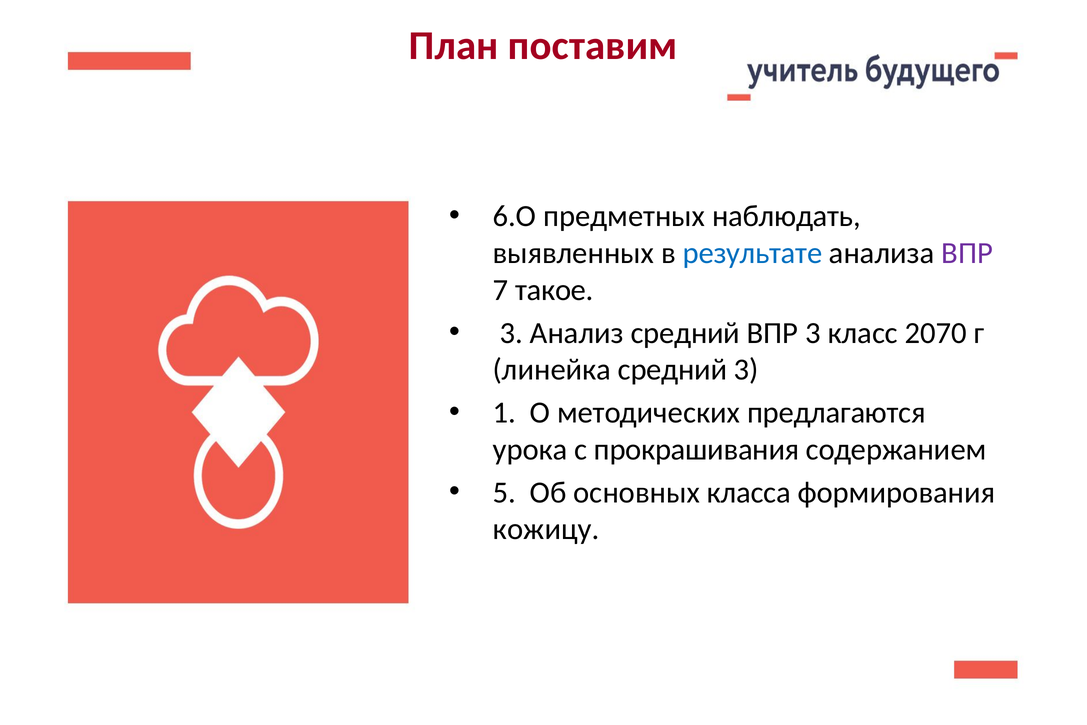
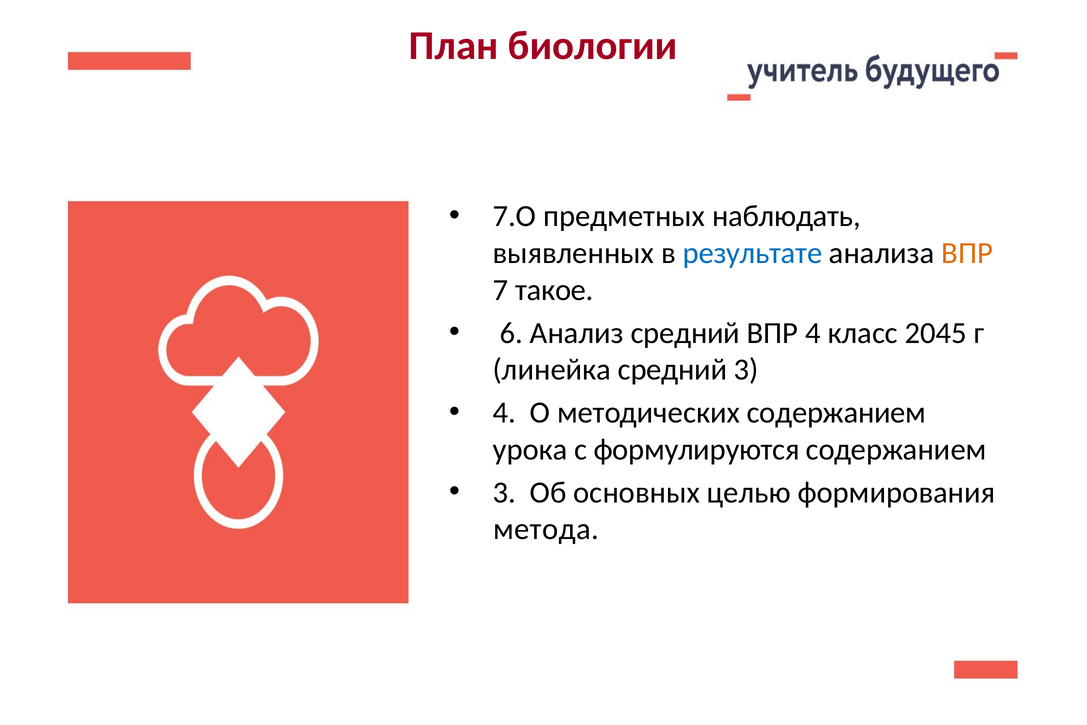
поставим: поставим -> биологии (593, 46)
6.О: 6.О -> 7.О (515, 216)
ВПР colour: purple -> orange (967, 253)
3: 3 -> 6 (511, 333)
ВПР 3: 3 -> 4 (813, 333)
2070: 2070 -> 2045 (936, 333)
1: 1 -> 4 (504, 413)
методических предлагаются: предлагаются -> содержанием (836, 413)
прокрашивания: прокрашивания -> формулируются (697, 449)
5: 5 -> 3 (504, 492)
класса: класса -> целью (749, 492)
кожицу: кожицу -> метода (546, 529)
